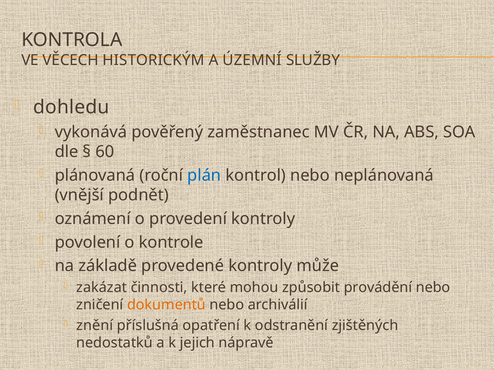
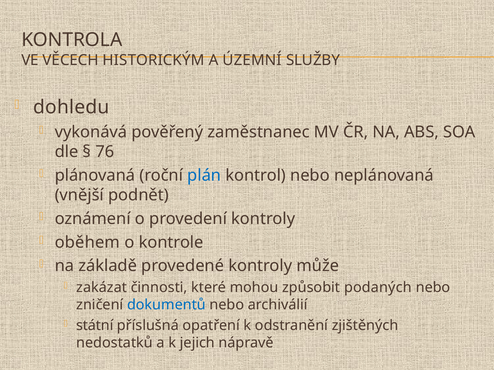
60: 60 -> 76 (105, 152)
povolení: povolení -> oběhem (87, 243)
provádění: provádění -> podaných (378, 288)
dokumentů colour: orange -> blue (166, 305)
znění: znění -> státní (95, 326)
